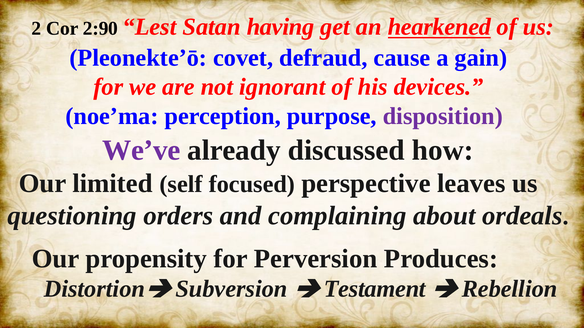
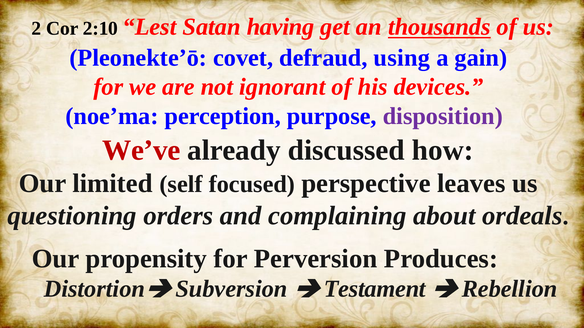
2:90: 2:90 -> 2:10 (100, 29)
hearkened: hearkened -> thousands (439, 27)
cause: cause -> using (402, 58)
We’ve colour: purple -> red (141, 150)
